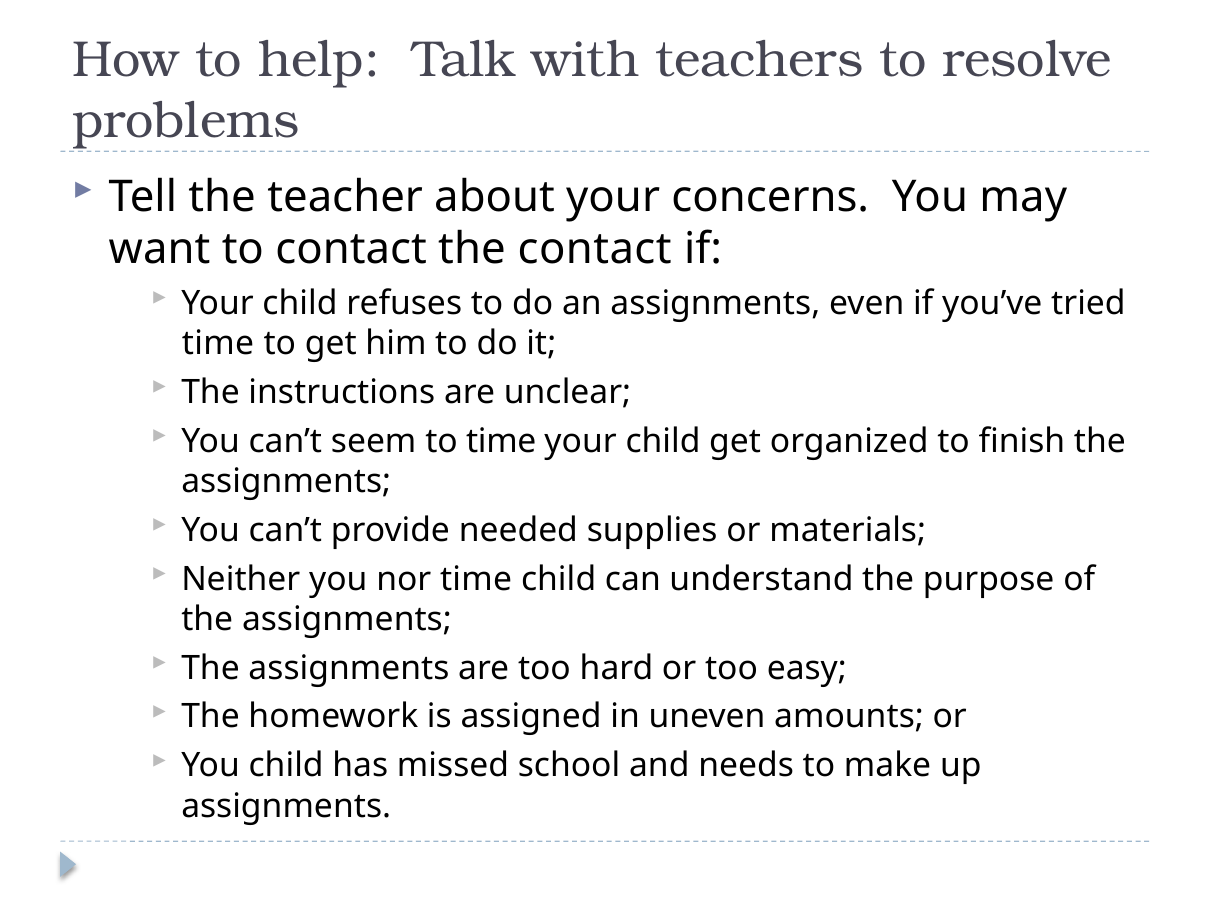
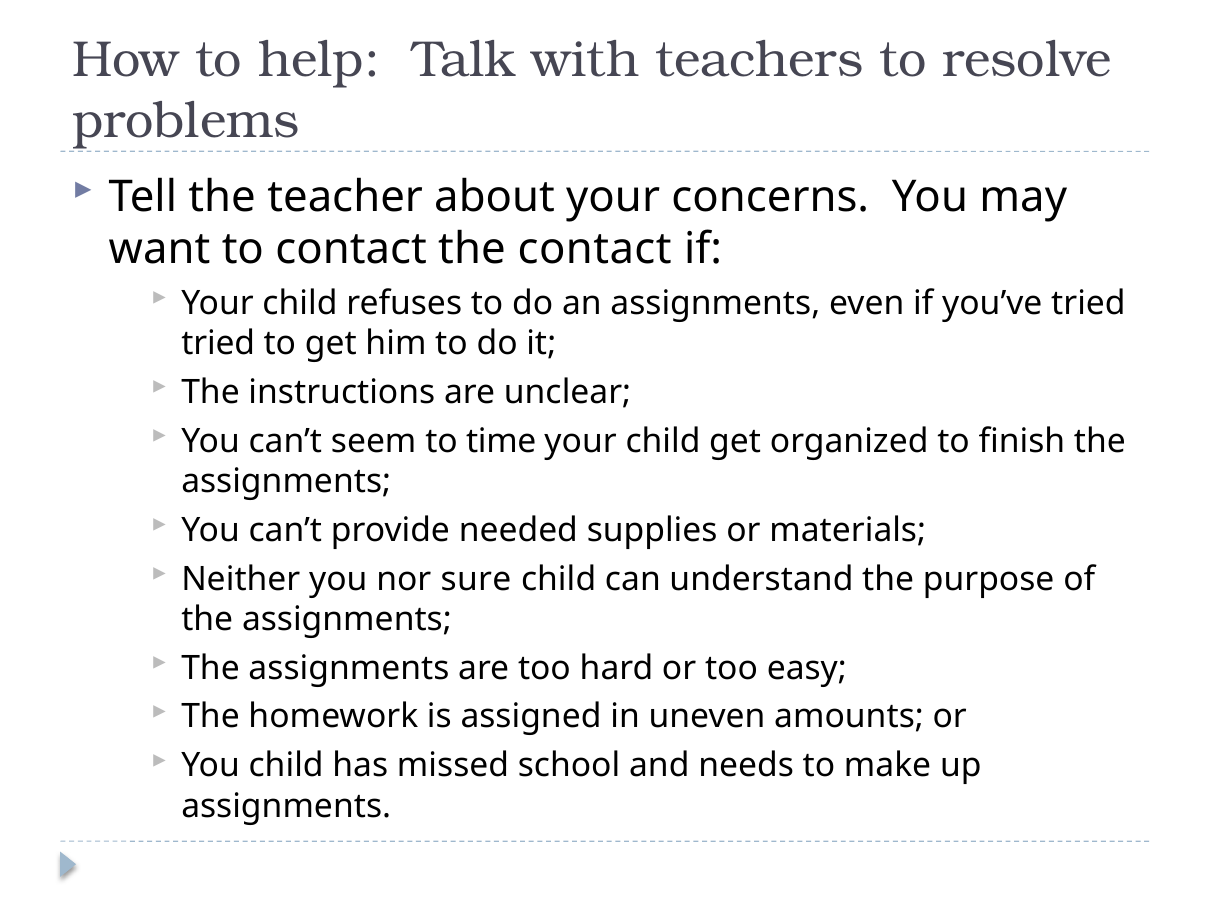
time: time -> tried (218, 343)
nor time: time -> sure (476, 579)
